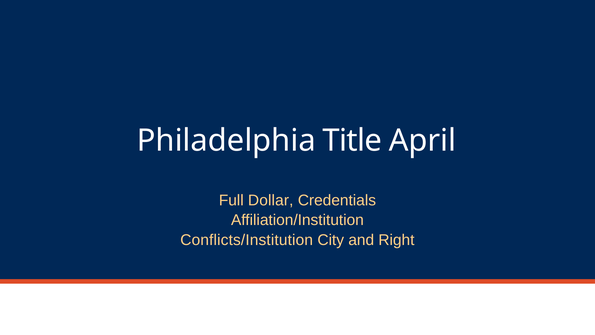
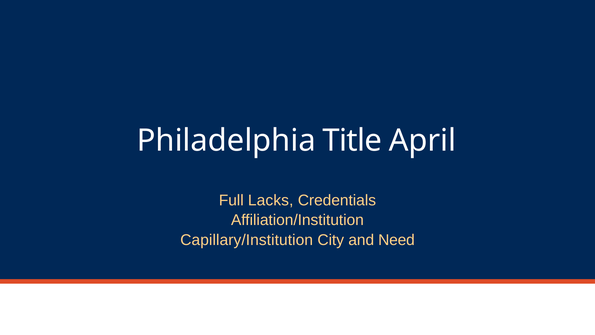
Dollar: Dollar -> Lacks (271, 200)
Conflicts/Institution: Conflicts/Institution -> Capillary/Institution (247, 240)
Right: Right -> Need (396, 240)
